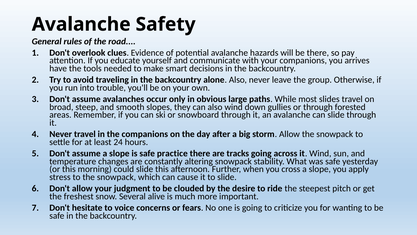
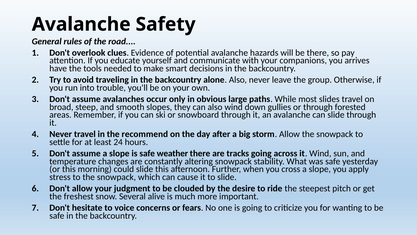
the companions: companions -> recommend (145, 134)
practice: practice -> weather (172, 153)
